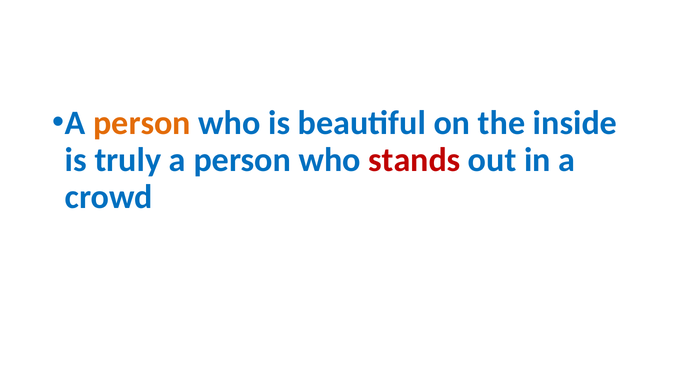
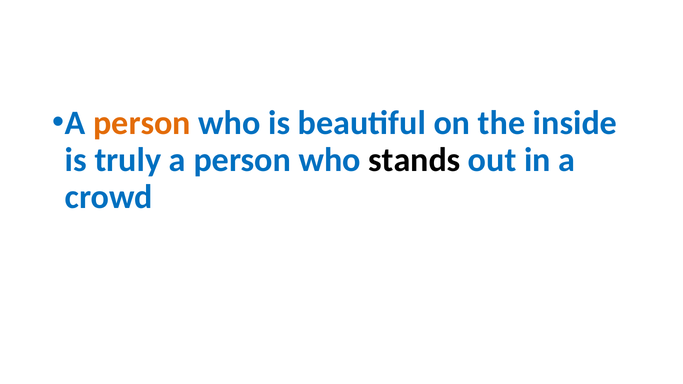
stands colour: red -> black (414, 160)
